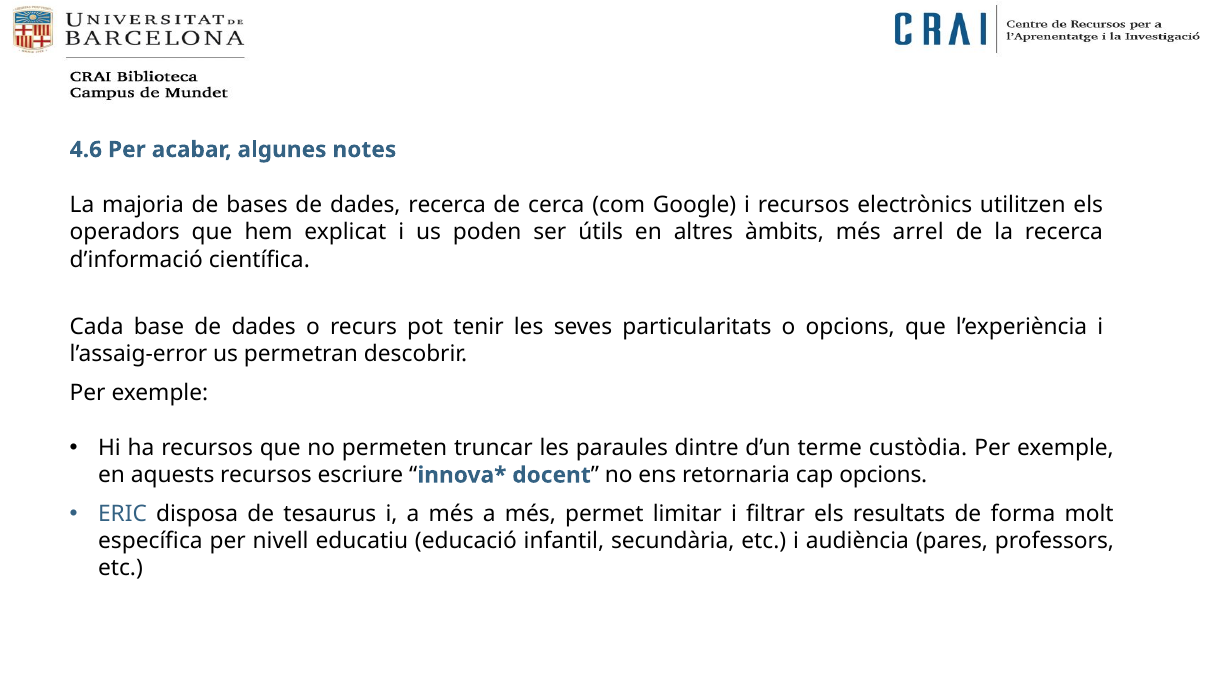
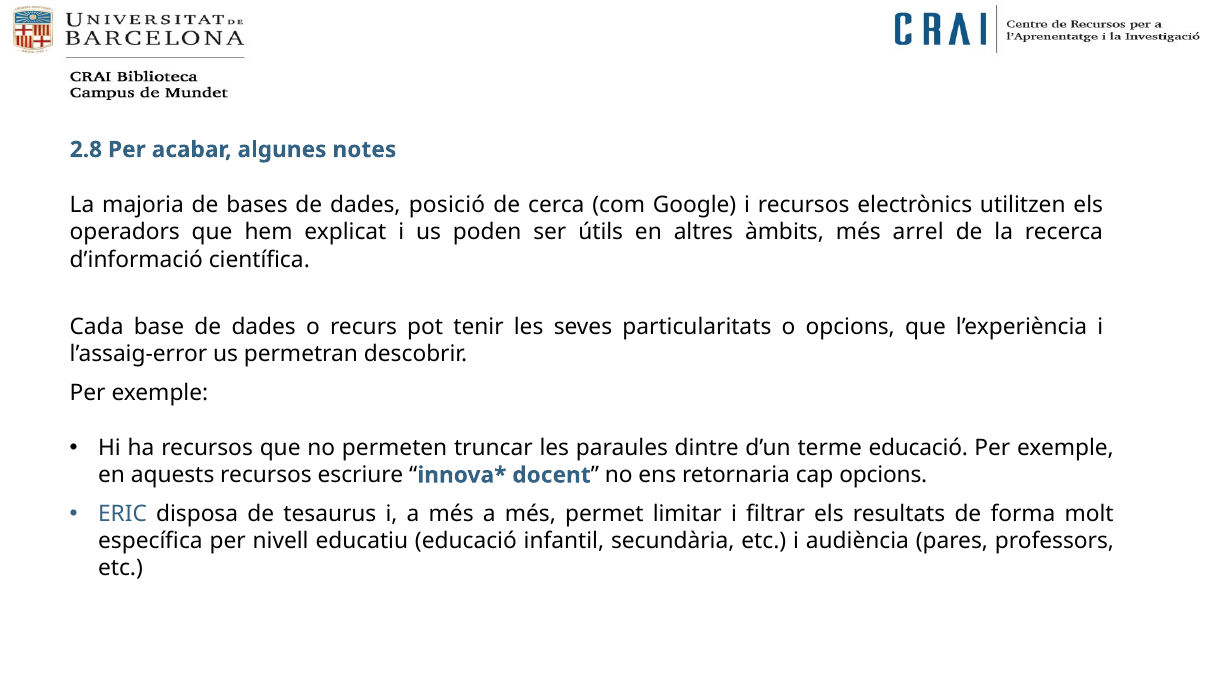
4.6: 4.6 -> 2.8 (86, 150)
dades recerca: recerca -> posició (447, 205)
terme custòdia: custòdia -> educació (918, 448)
